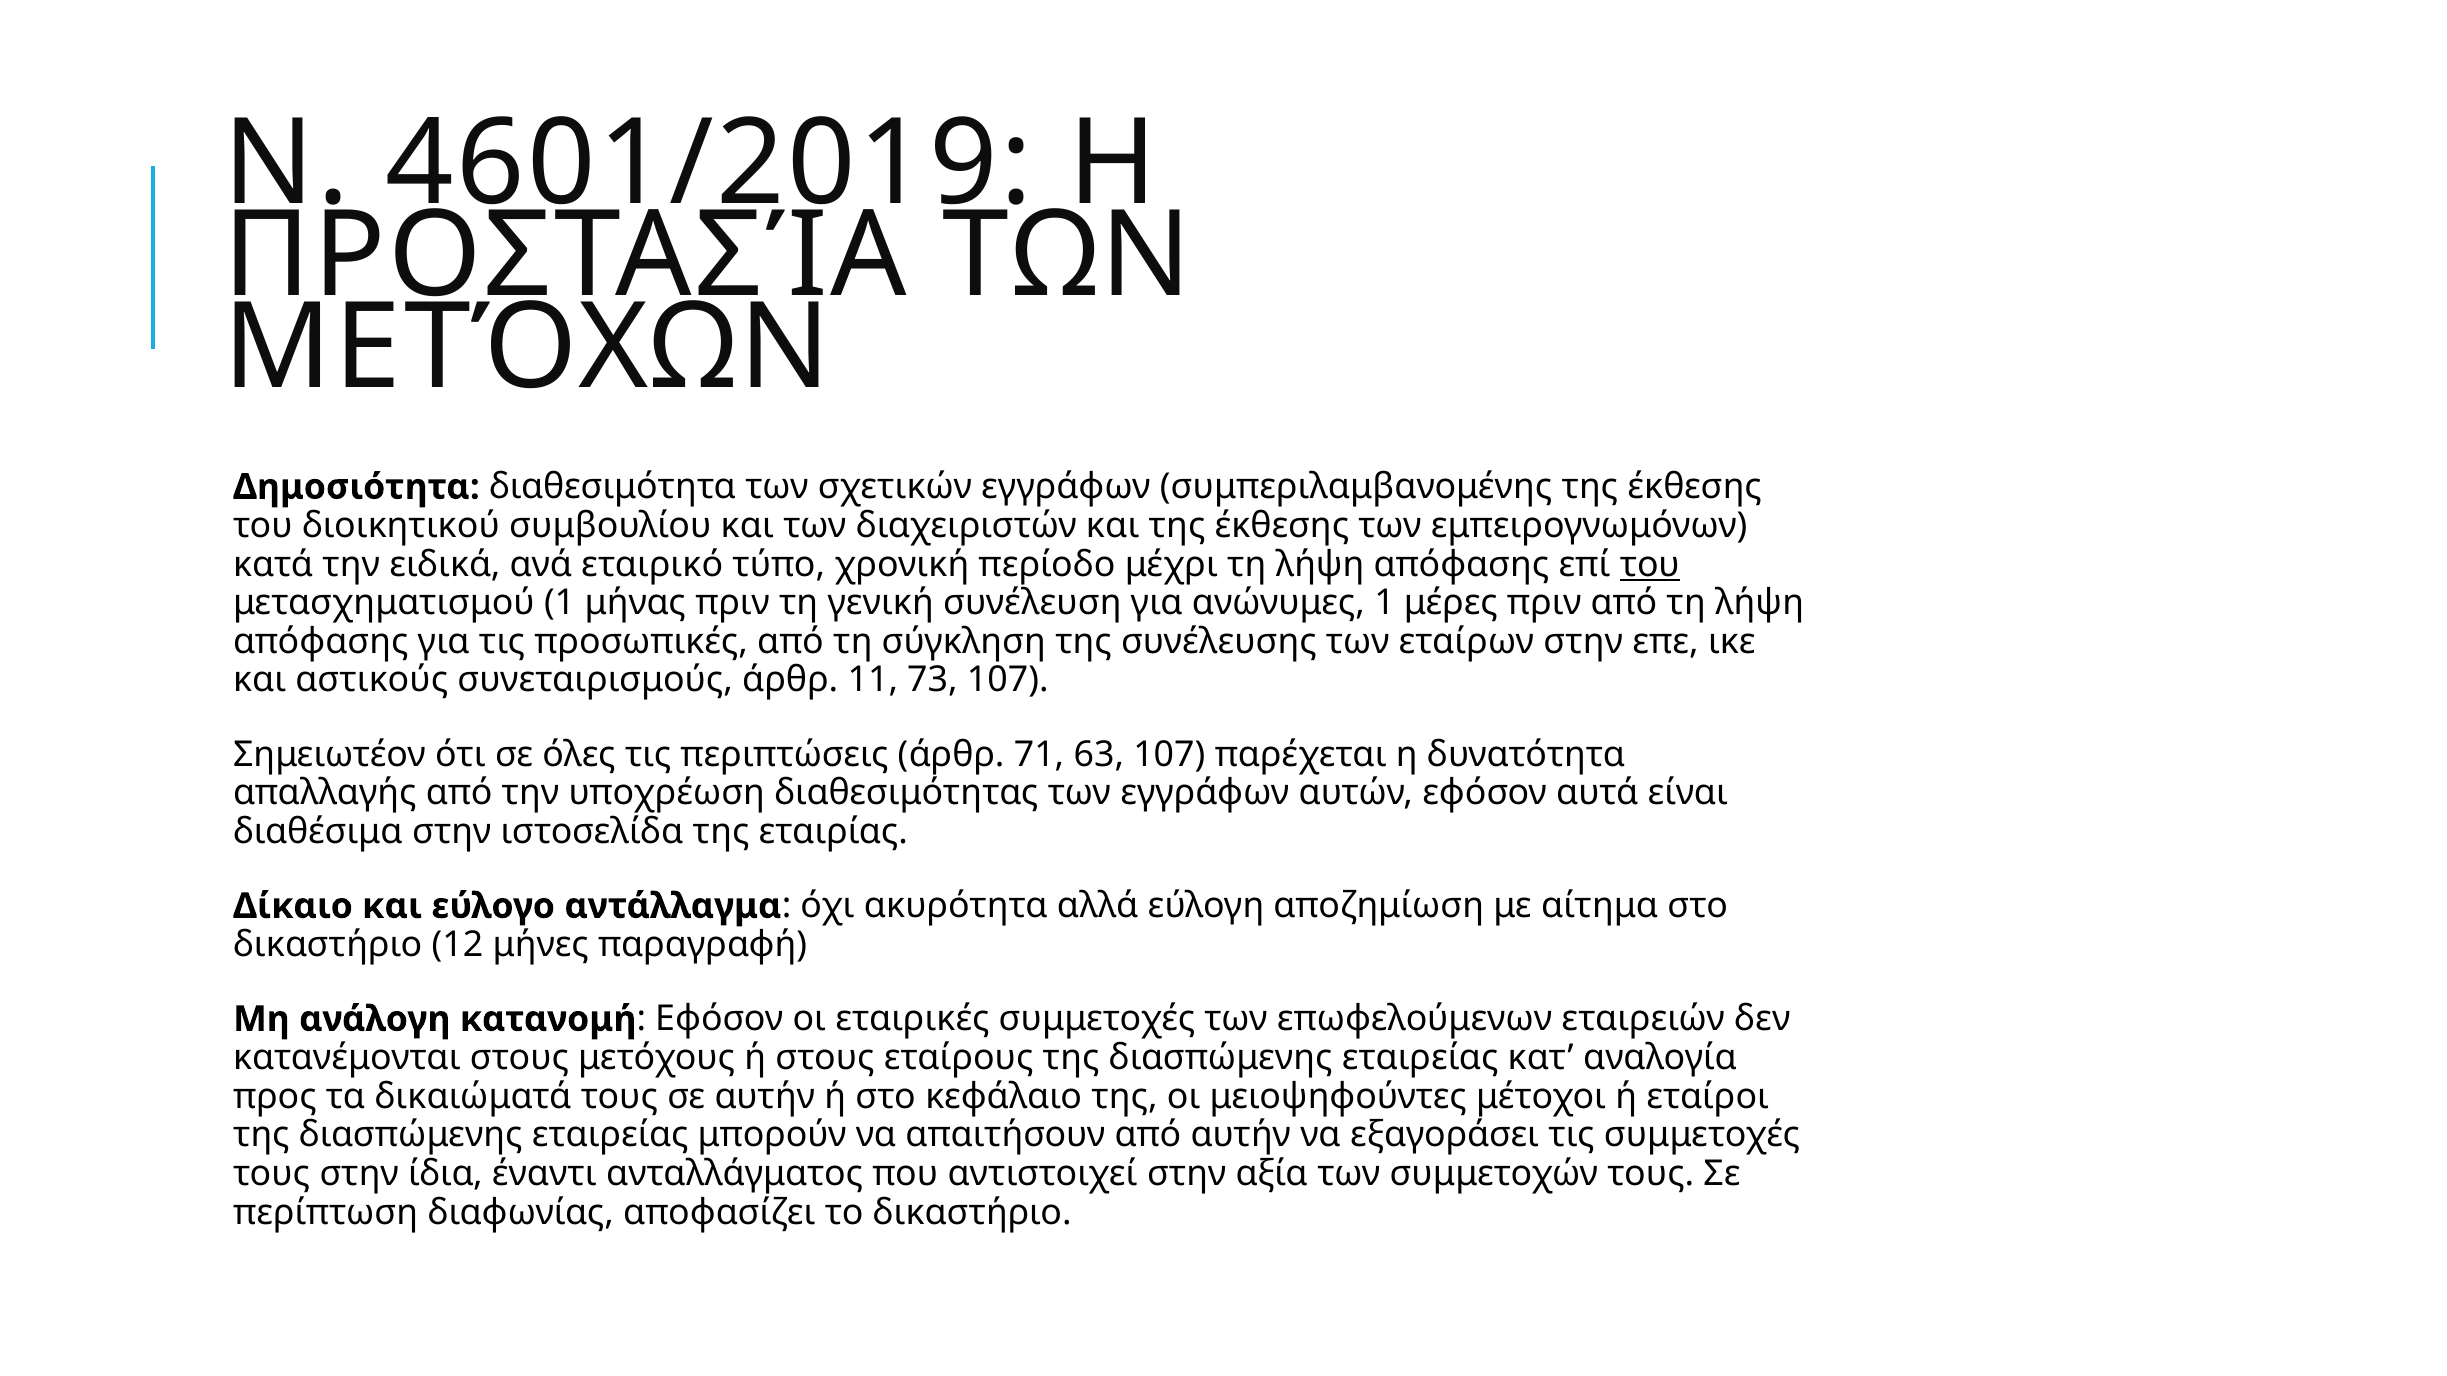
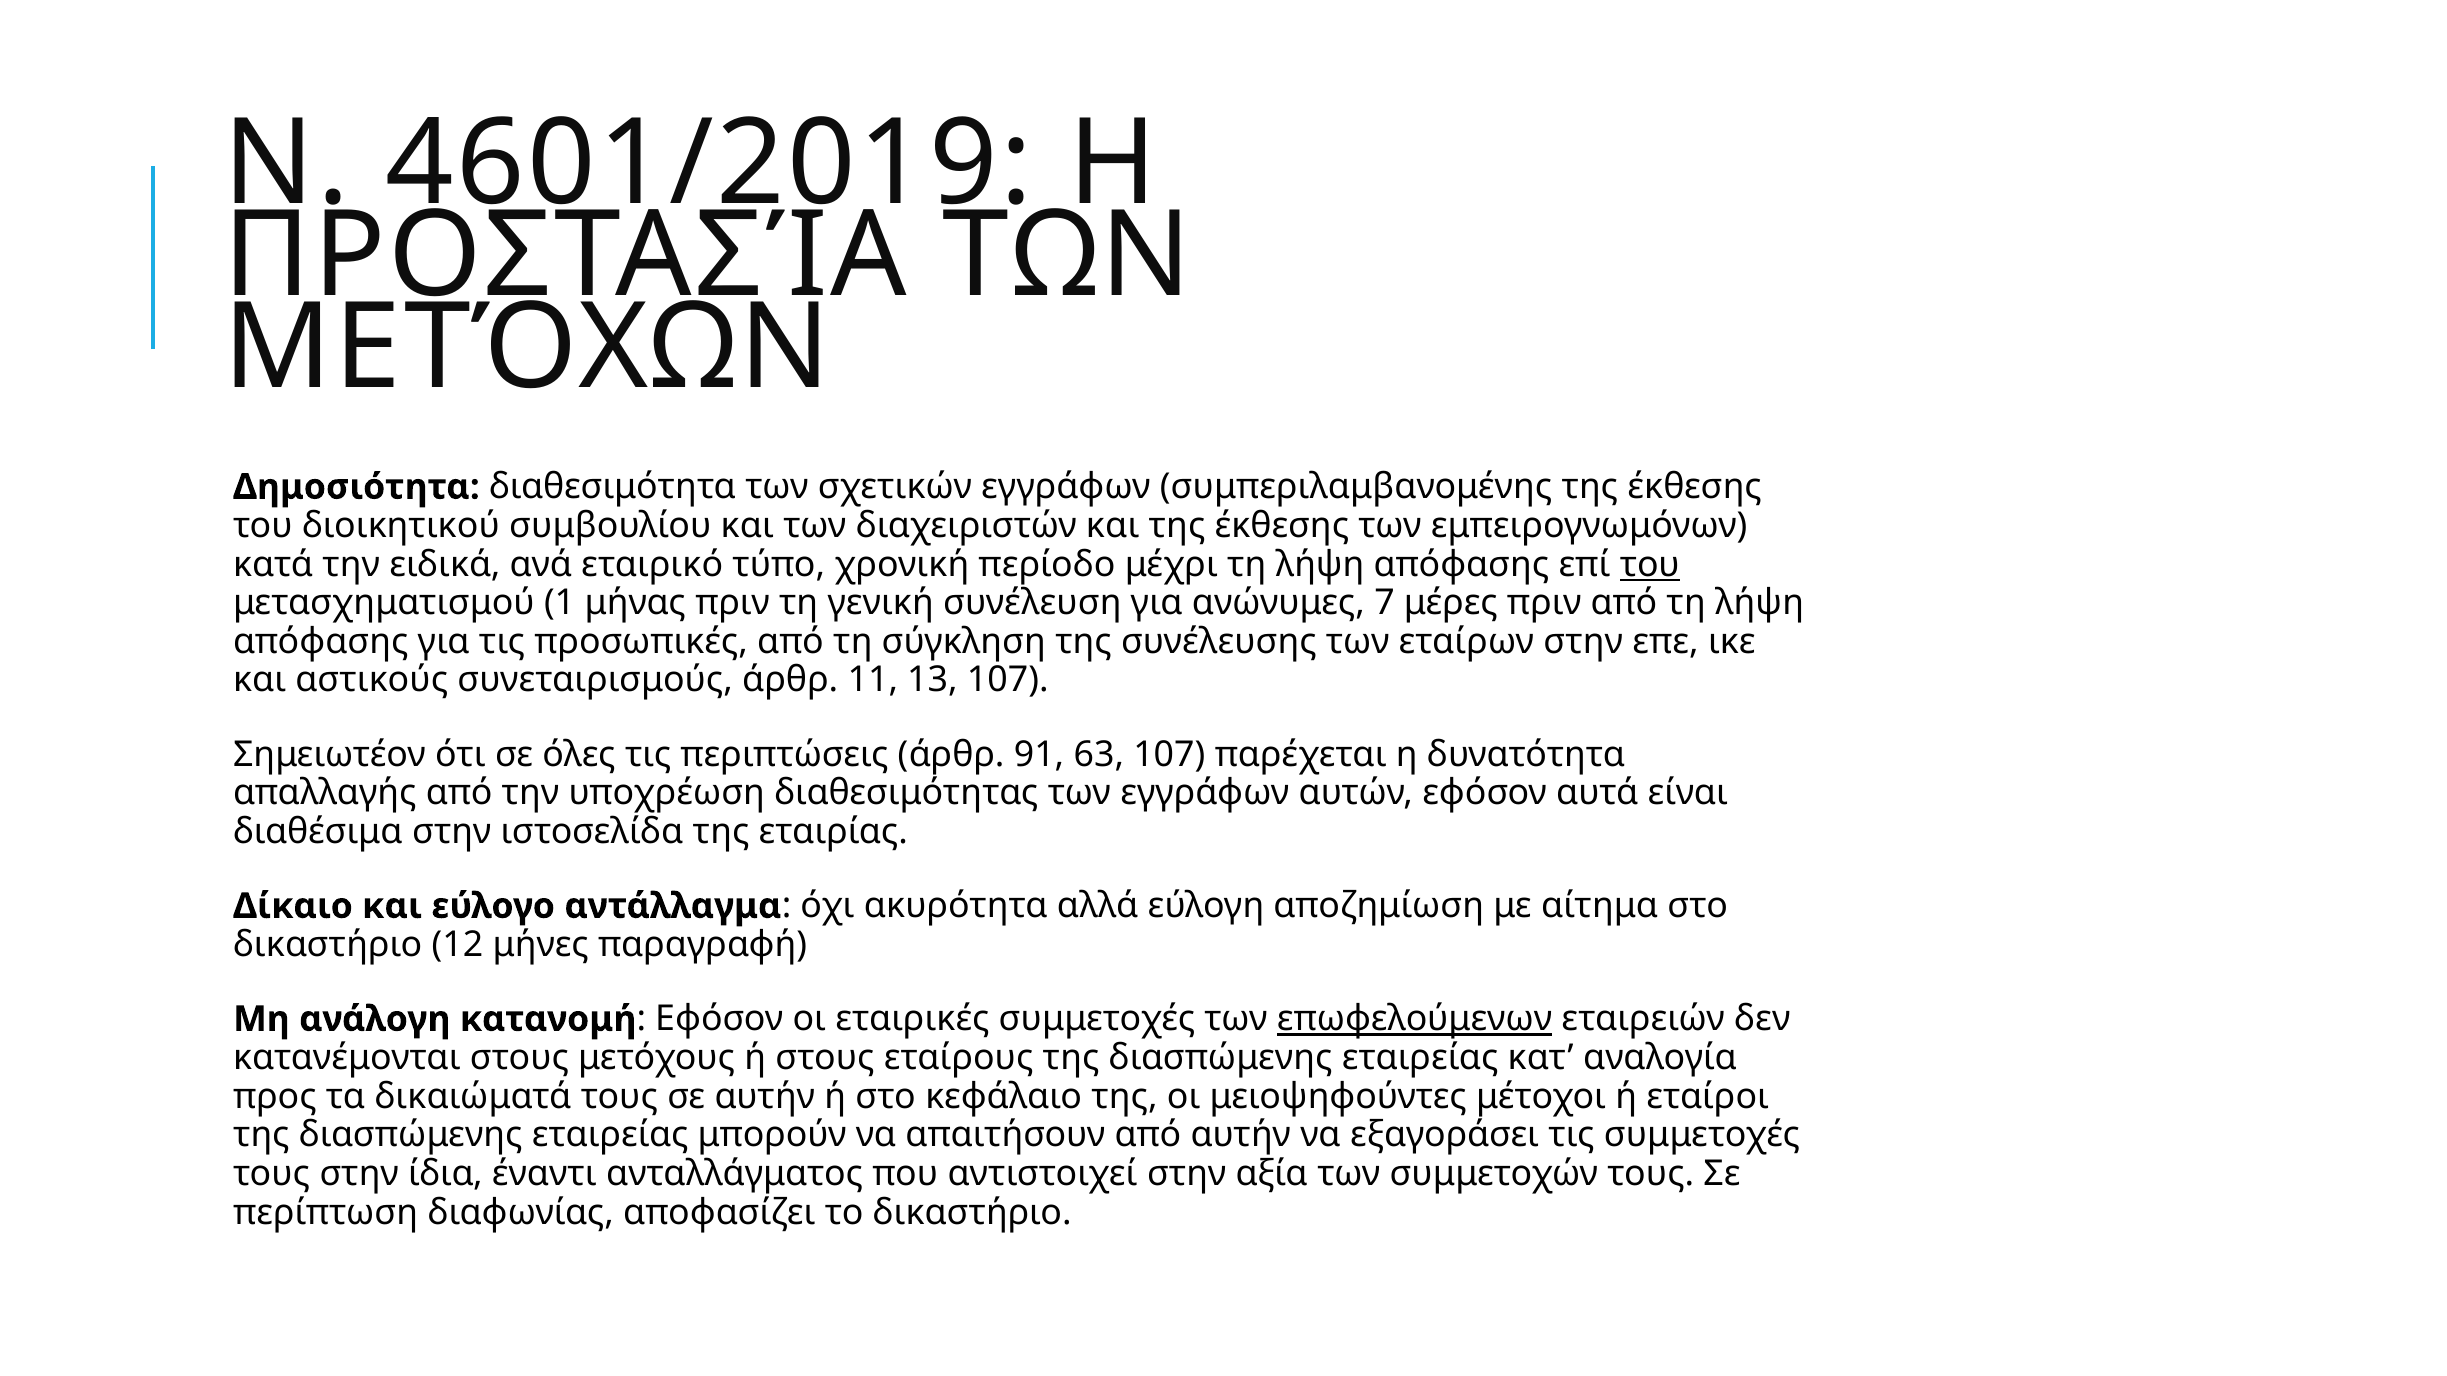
ανώνυμες 1: 1 -> 7 (1384, 603)
73: 73 -> 13 (932, 680)
71: 71 -> 91 (1039, 755)
επωφελούμενων underline: none -> present (1415, 1019)
